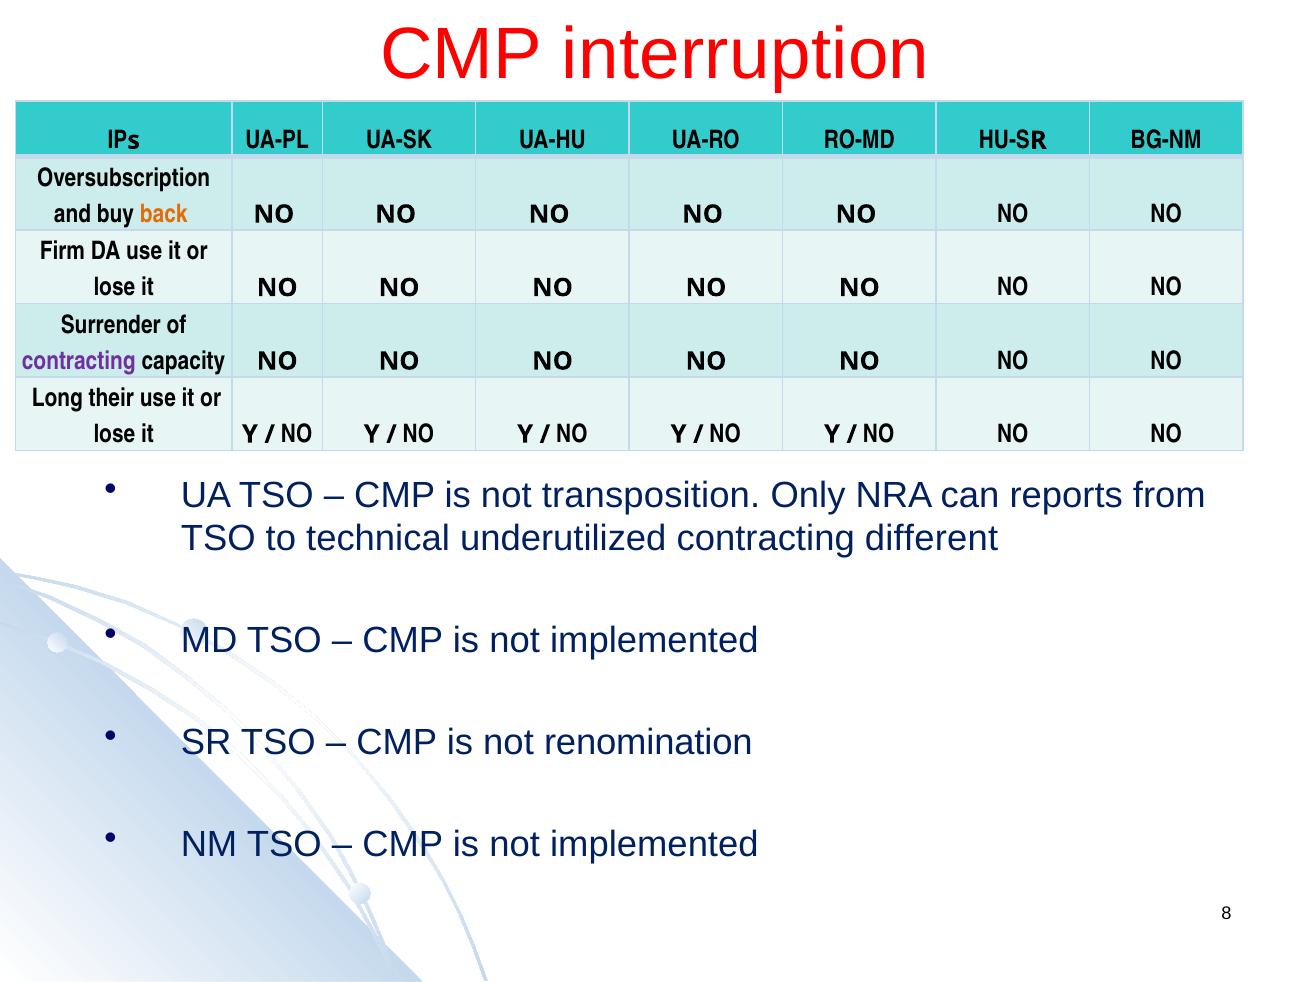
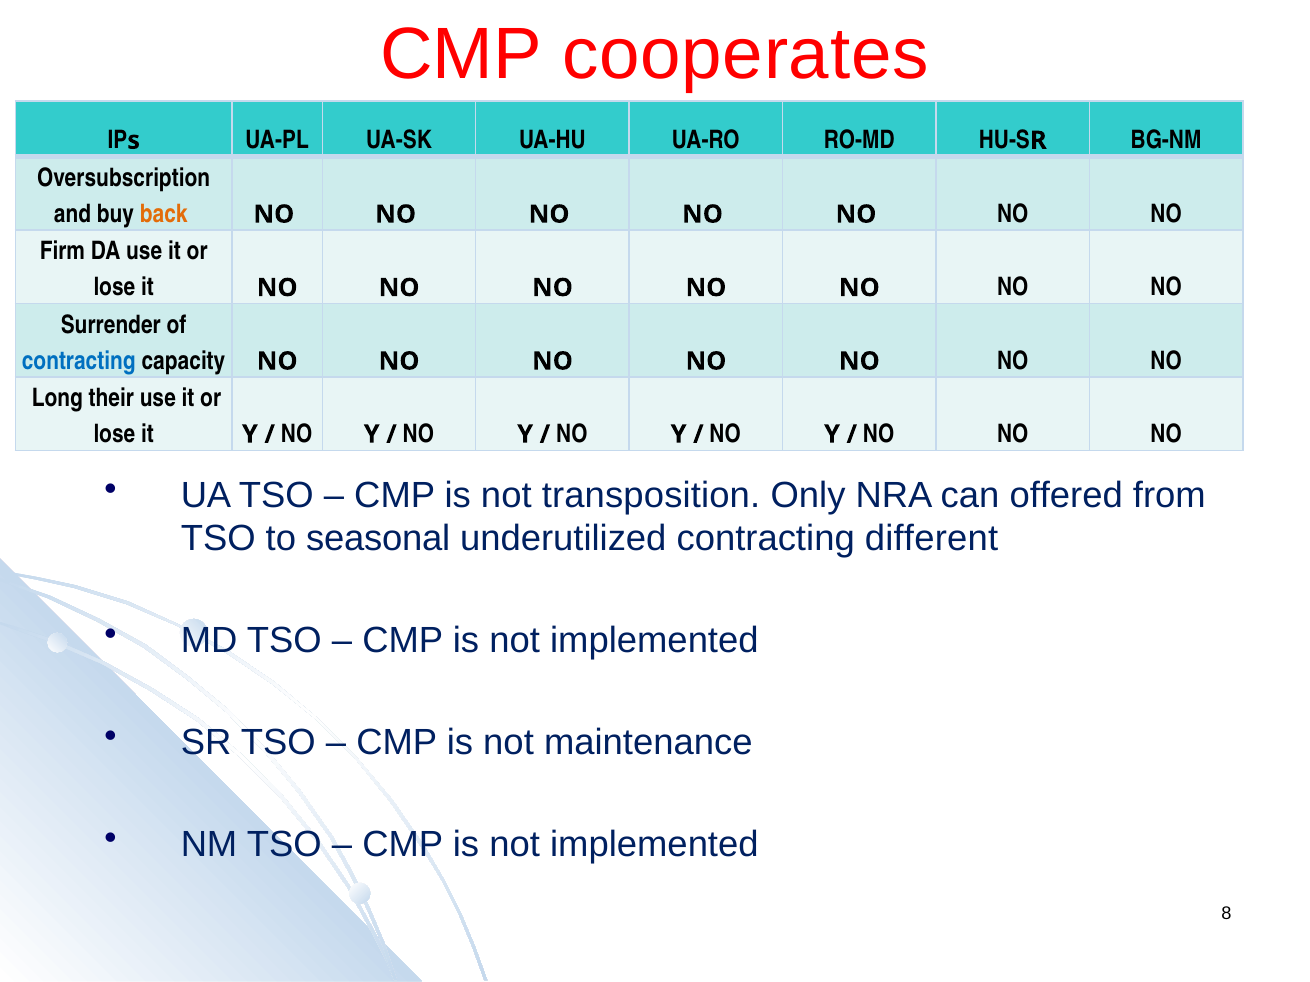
interruption: interruption -> cooperates (745, 55)
contracting colour: purple -> blue (79, 361)
reports: reports -> offered (1066, 495)
technical: technical -> seasonal (378, 539)
renomination: renomination -> maintenance (648, 743)
